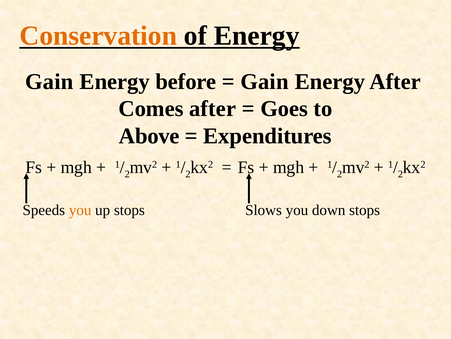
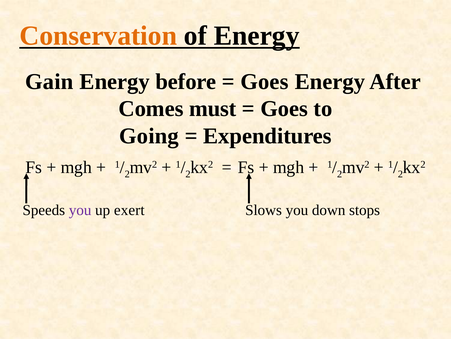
Gain: Gain -> Goes (265, 82)
Comes after: after -> must (213, 109)
Above: Above -> Going (149, 136)
you colour: orange -> purple (80, 210)
up stops: stops -> exert (129, 210)
